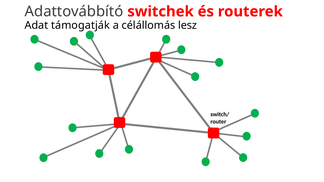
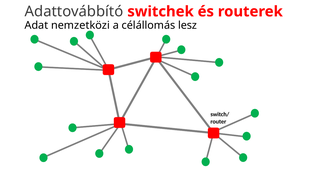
támogatják: támogatják -> nemzetközi (80, 25)
